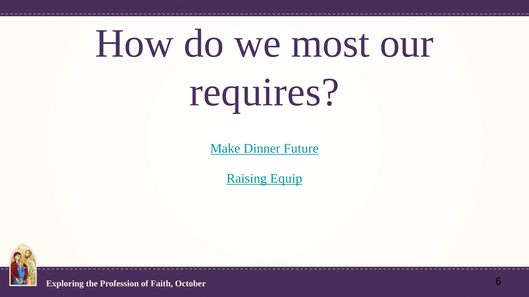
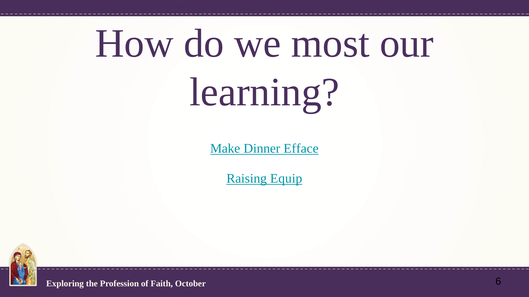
requires: requires -> learning (264, 92)
Future: Future -> Efface (301, 149)
